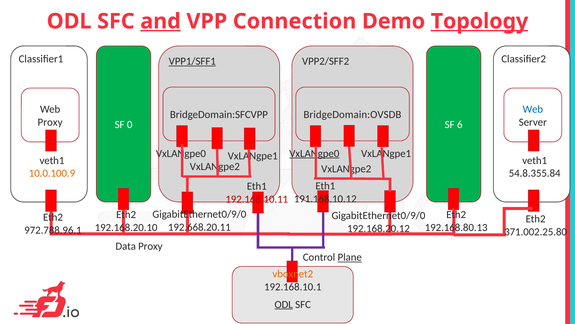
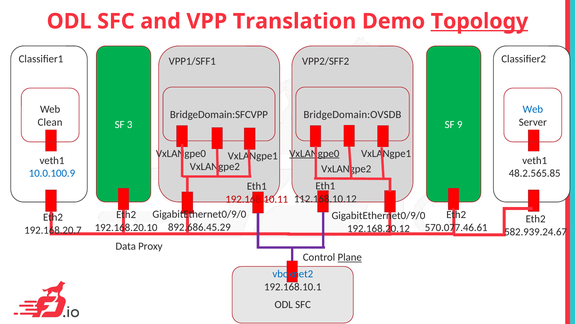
and underline: present -> none (161, 21)
Connection: Connection -> Translation (295, 21)
VPP1/SFF1 underline: present -> none (192, 61)
Proxy: Proxy -> Clean (50, 122)
0: 0 -> 3 (130, 125)
6: 6 -> 9 (460, 125)
10.0.100.9 colour: orange -> blue (52, 173)
54.8.355.84: 54.8.355.84 -> 48.2.565.85 (535, 173)
191.168.10.12: 191.168.10.12 -> 112.168.10.12 (325, 199)
192.668.20.11: 192.668.20.11 -> 892.686.45.29 (199, 227)
192.168.80.13: 192.168.80.13 -> 570.077.46.61 (456, 227)
972.788.96.1: 972.788.96.1 -> 192.168.20.7 (53, 230)
371.002.25.80: 371.002.25.80 -> 582.939.24.67 (536, 232)
vboxnet2 colour: orange -> blue (293, 274)
ODL underline: present -> none (284, 304)
